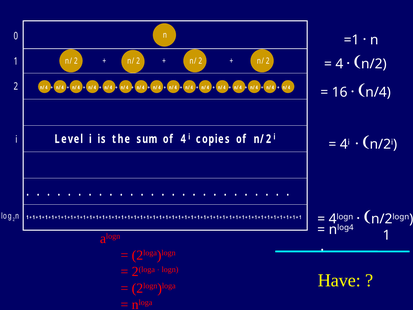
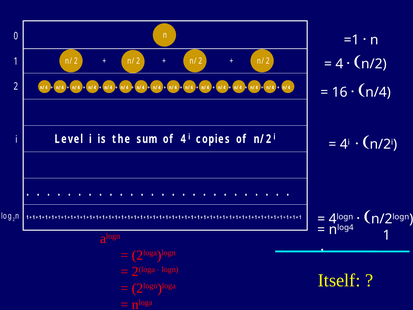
Have: Have -> Itself (339, 280)
